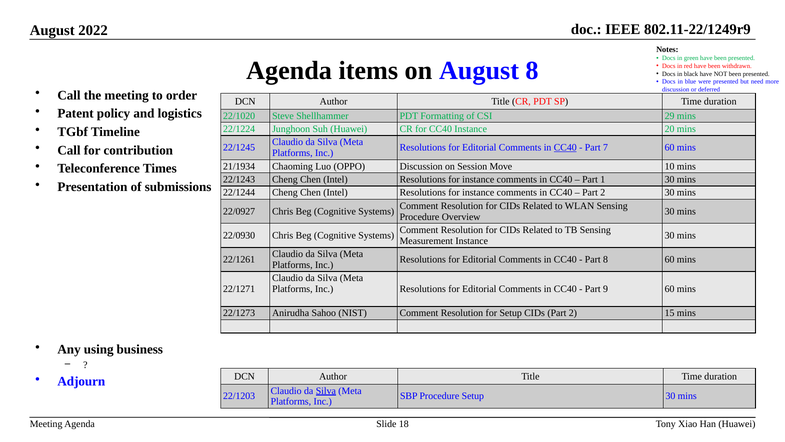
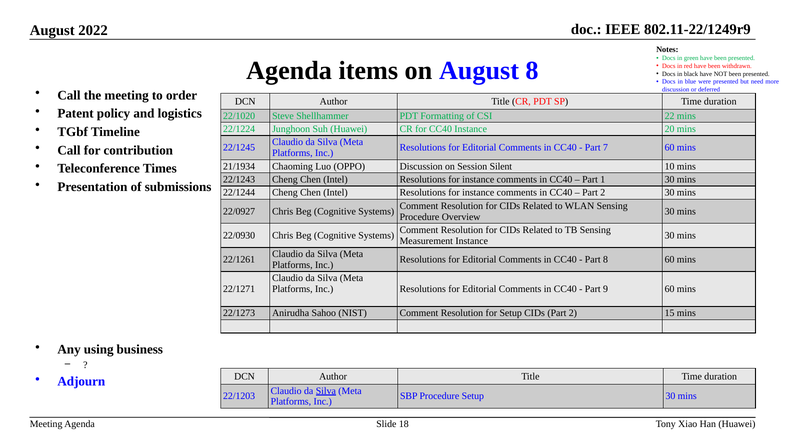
29: 29 -> 22 (670, 116)
CC40 underline: present -> none (565, 147)
Move: Move -> Silent (501, 166)
